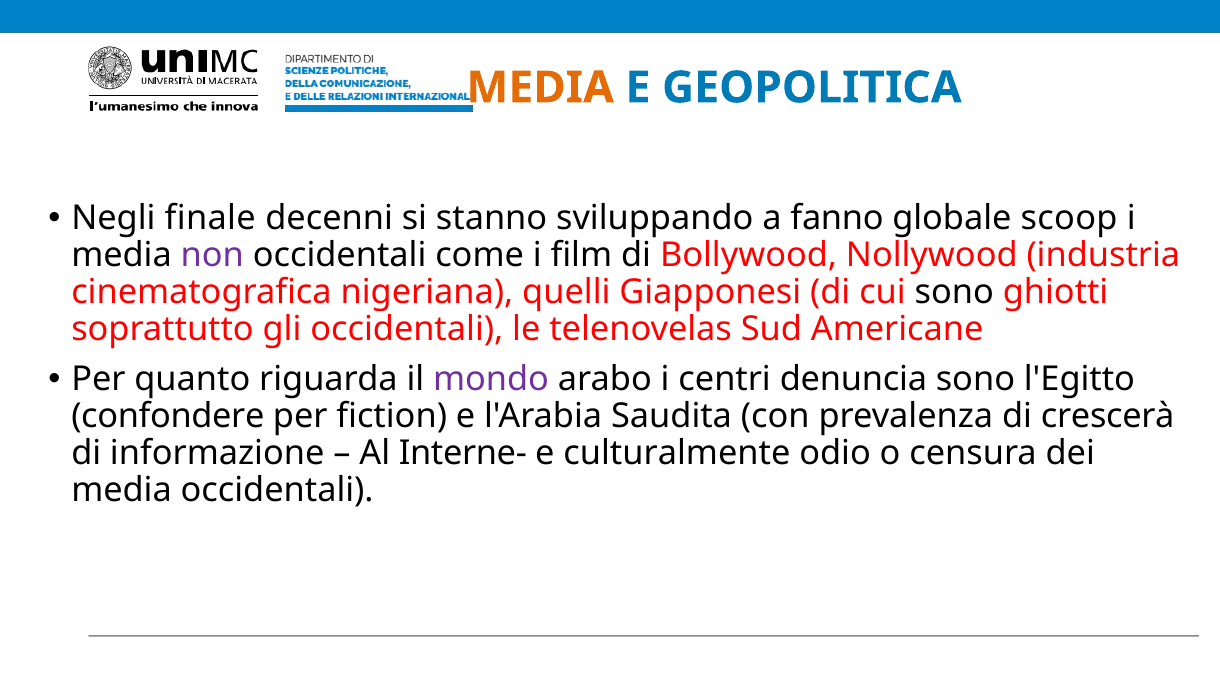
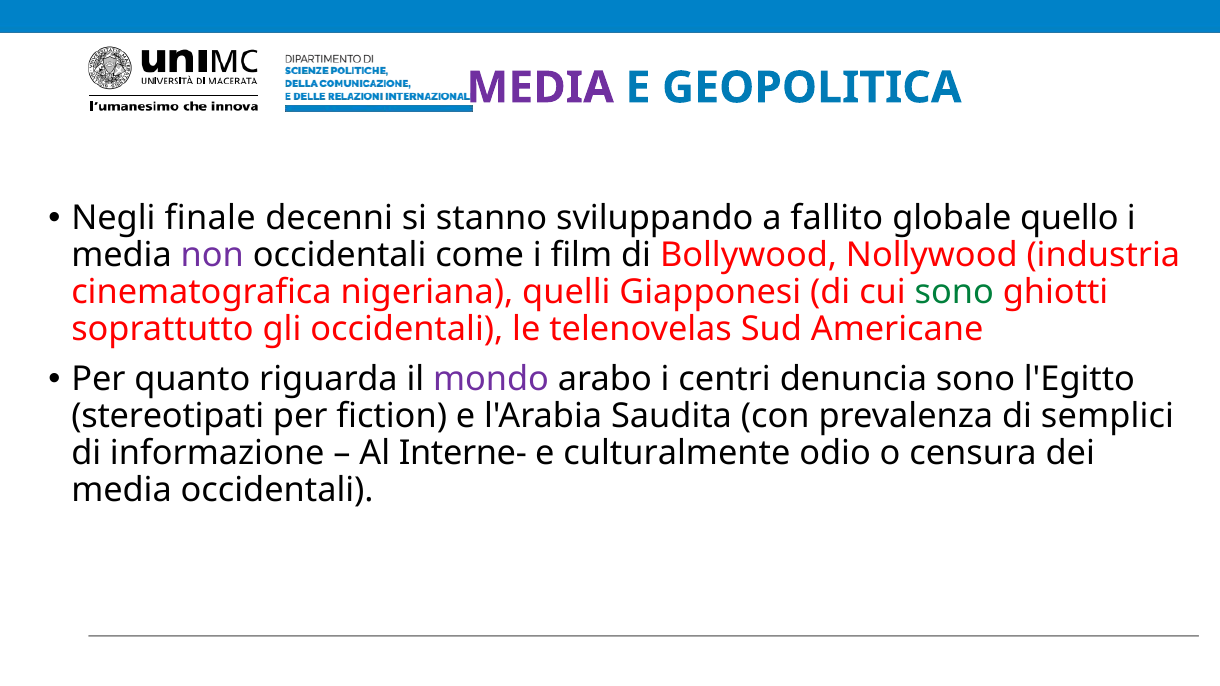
MEDIA colour: orange -> purple (540, 88)
fanno: fanno -> fallito (837, 218)
scoop: scoop -> quello (1069, 218)
sono colour: black -> green (954, 293)
confondere: confondere -> stereotipati (168, 417)
crescerà: crescerà -> semplici (1107, 417)
